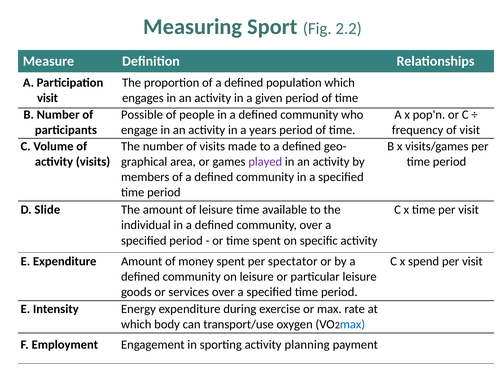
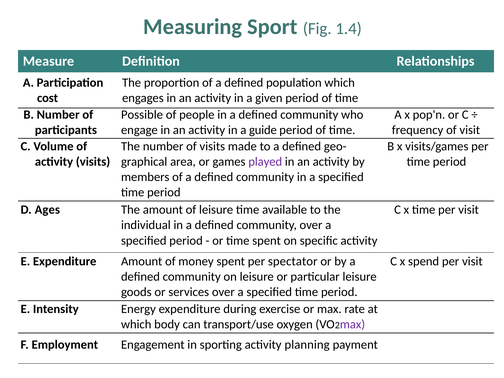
2.2: 2.2 -> 1.4 (349, 29)
visit: visit -> cost (48, 98)
years: years -> guide (263, 130)
Slide: Slide -> Ages (47, 210)
max colour: blue -> purple (352, 324)
